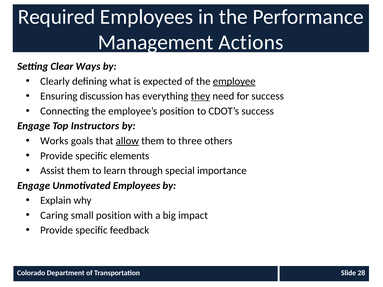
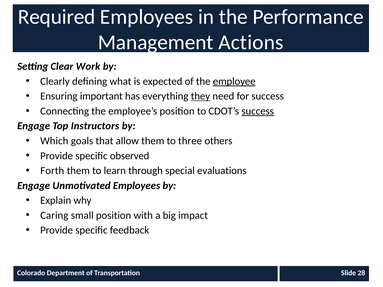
Ways: Ways -> Work (88, 66)
discussion: discussion -> important (101, 96)
success underline: none -> present (258, 111)
Works: Works -> Which (54, 141)
allow underline: present -> none (127, 141)
elements: elements -> observed (130, 156)
Assist: Assist -> Forth (52, 171)
importance: importance -> evaluations (222, 171)
